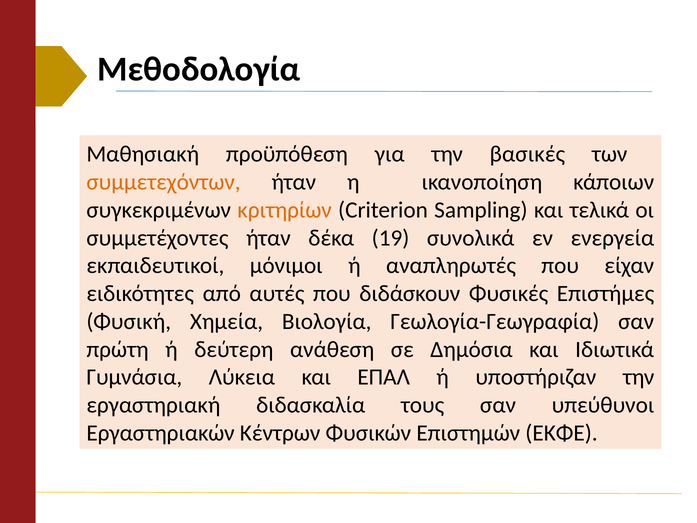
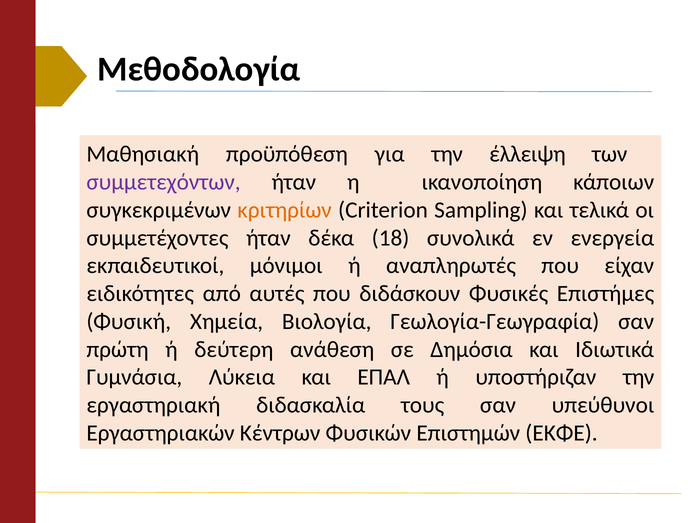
βασικές: βασικές -> έλλειψη (528, 154)
συμμετεχόντων colour: orange -> purple (164, 182)
19: 19 -> 18 (391, 238)
